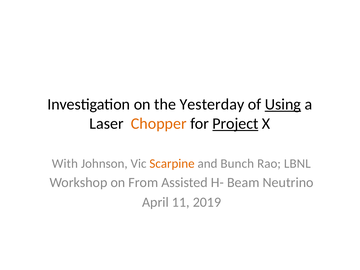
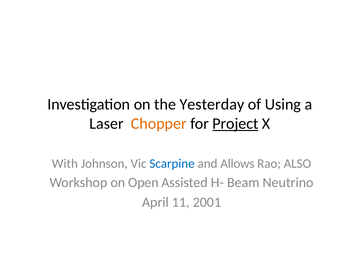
Using underline: present -> none (283, 104)
Scarpine colour: orange -> blue (172, 164)
Bunch: Bunch -> Allows (237, 164)
LBNL: LBNL -> ALSO (297, 164)
From: From -> Open (143, 183)
2019: 2019 -> 2001 (207, 202)
